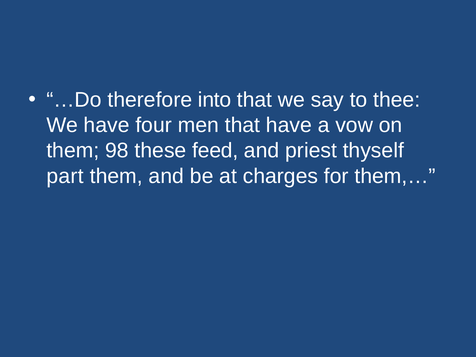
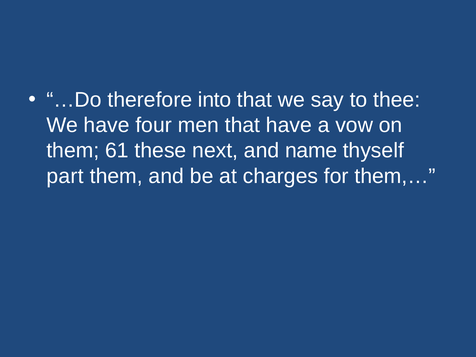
98: 98 -> 61 (117, 151)
feed: feed -> next (215, 151)
priest: priest -> name (311, 151)
